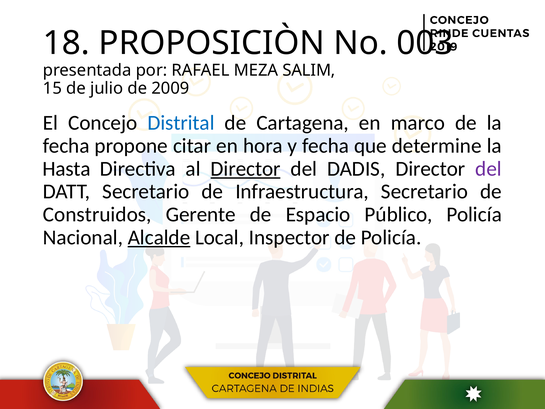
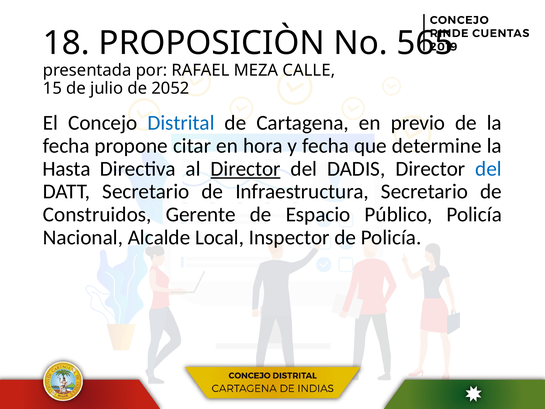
003: 003 -> 565 (425, 43)
SALIM: SALIM -> CALLE (309, 70)
2009: 2009 -> 2052 (170, 88)
marco: marco -> previo (418, 123)
del colour: purple -> blue (488, 169)
Alcalde underline: present -> none (159, 237)
